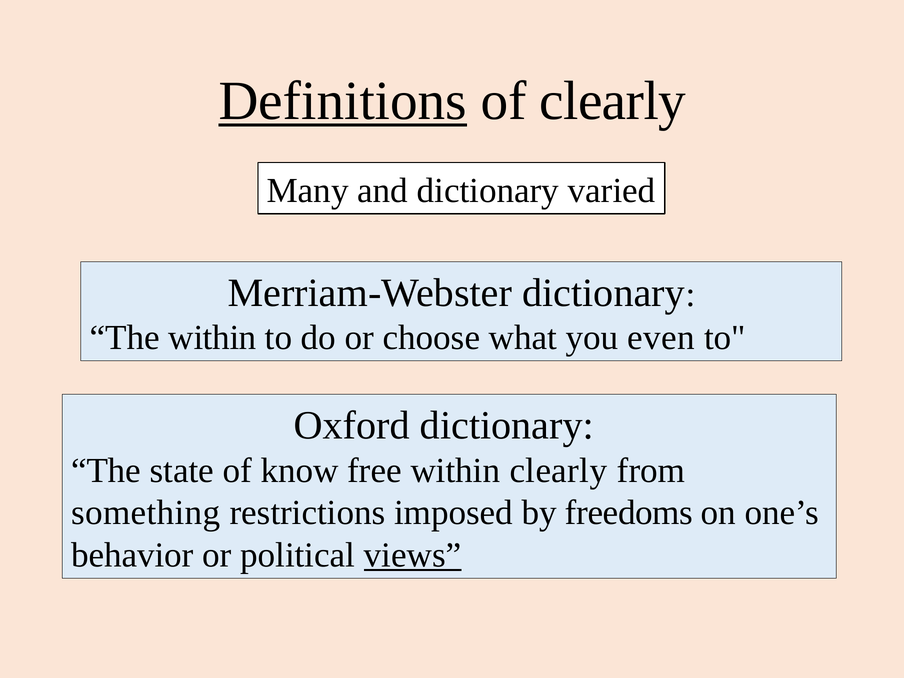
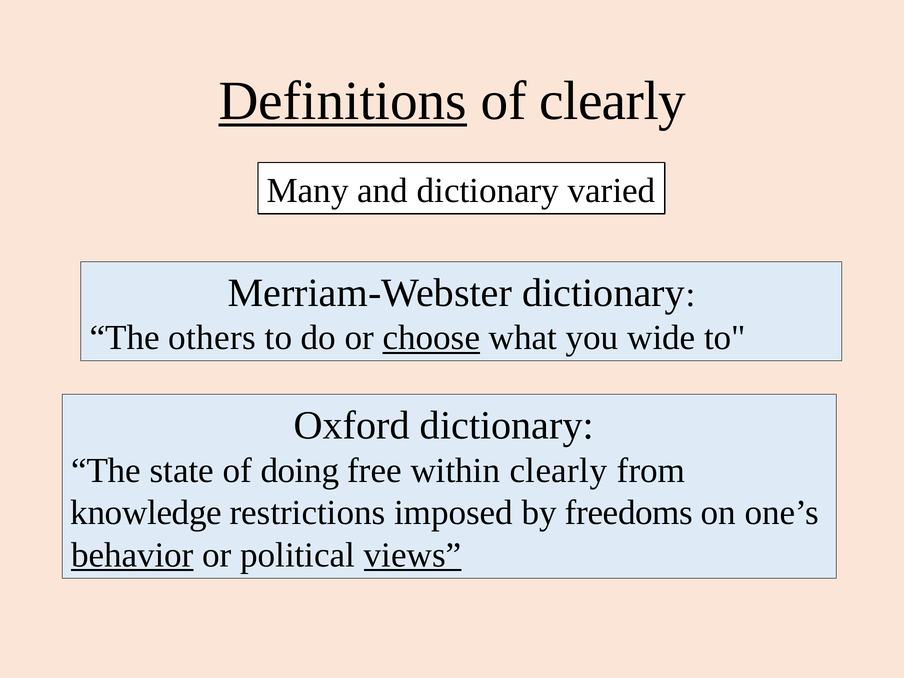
The within: within -> others (212, 338)
choose underline: none -> present (431, 338)
even: even -> wide (661, 338)
know: know -> doing (300, 471)
something: something -> knowledge (146, 513)
behavior underline: none -> present (132, 555)
